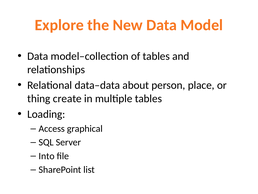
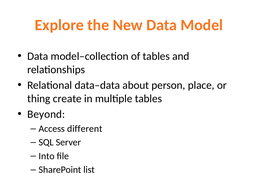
Loading: Loading -> Beyond (46, 114)
graphical: graphical -> different (85, 128)
